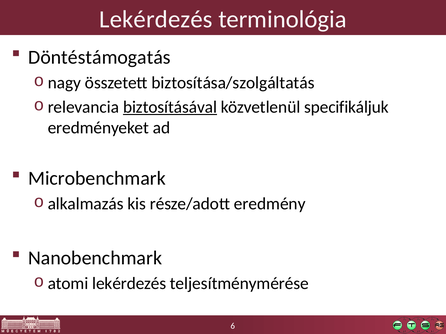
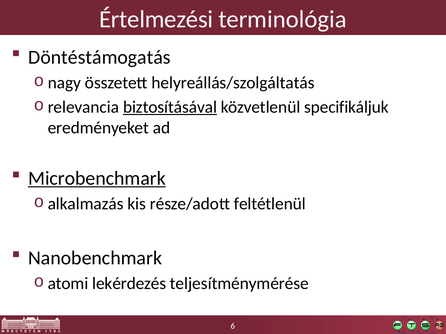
Lekérdezés: Lekérdezés -> Értelmezési (156, 19)
biztosítása/szolgáltatás: biztosítása/szolgáltatás -> helyreállás/szolgáltatás (233, 83)
Microbenchmark underline: none -> present (97, 179)
eredmény: eredmény -> feltétlenül (270, 204)
